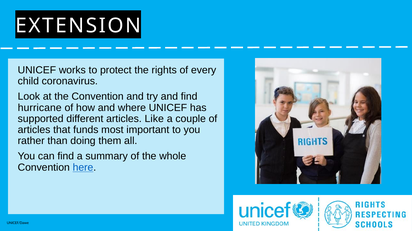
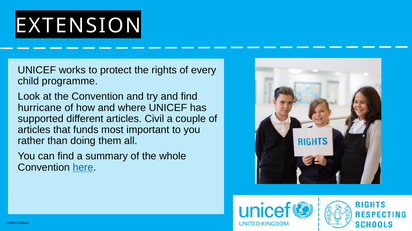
coronavirus: coronavirus -> programme (70, 81)
Like: Like -> Civil (154, 119)
